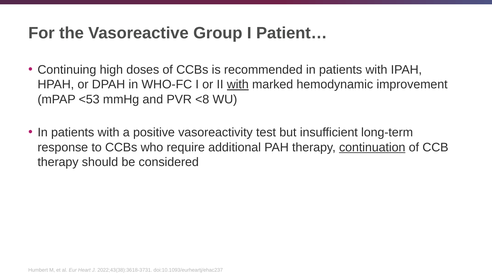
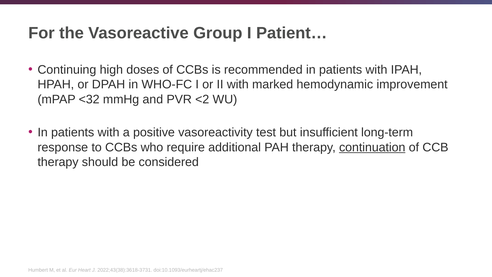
with underline: present -> none (238, 84)
<53: <53 -> <32 (89, 99)
<8: <8 -> <2 (202, 99)
